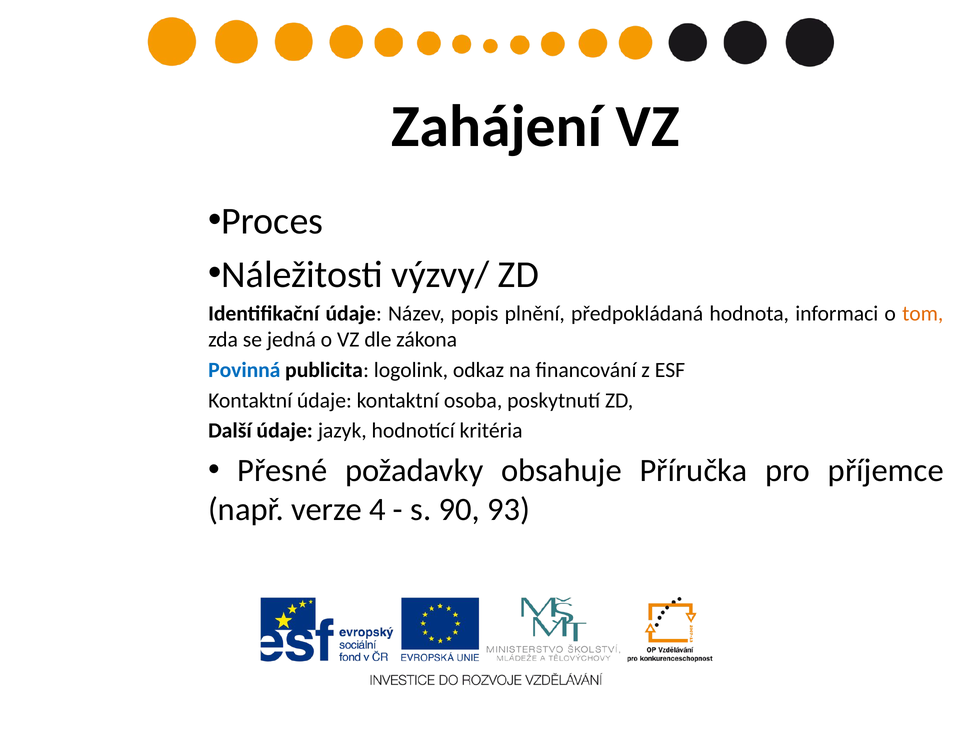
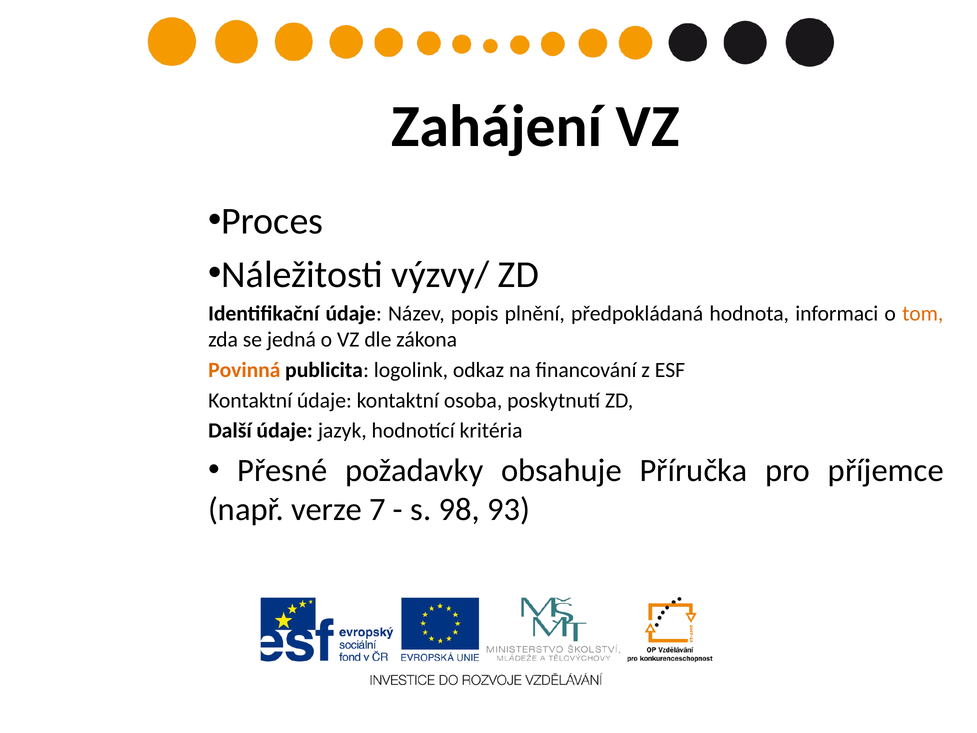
Povinná colour: blue -> orange (244, 370)
4: 4 -> 7 (377, 510)
90: 90 -> 98 (459, 510)
